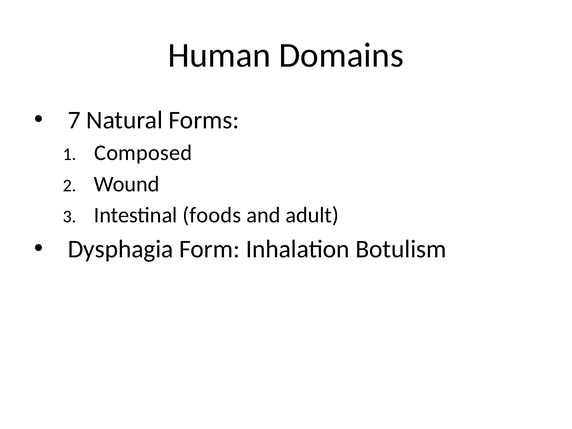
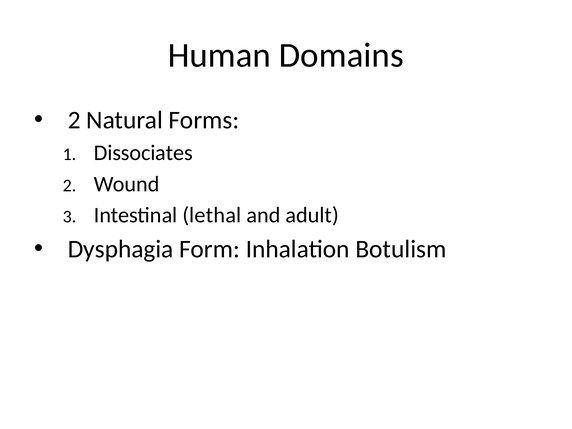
7: 7 -> 2 (74, 120)
Composed: Composed -> Dissociates (143, 153)
foods: foods -> lethal (212, 215)
